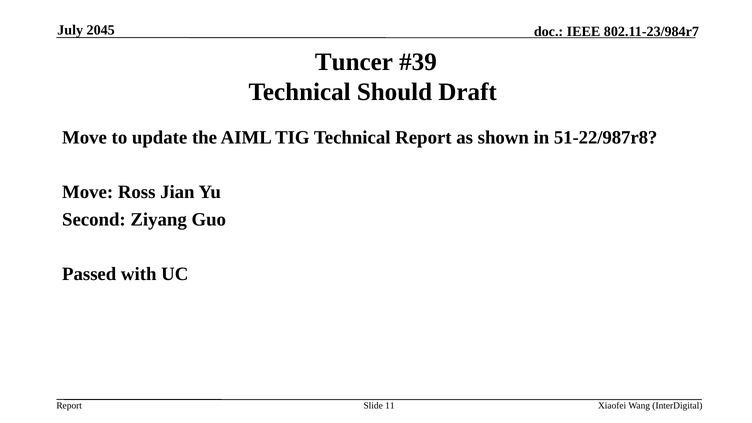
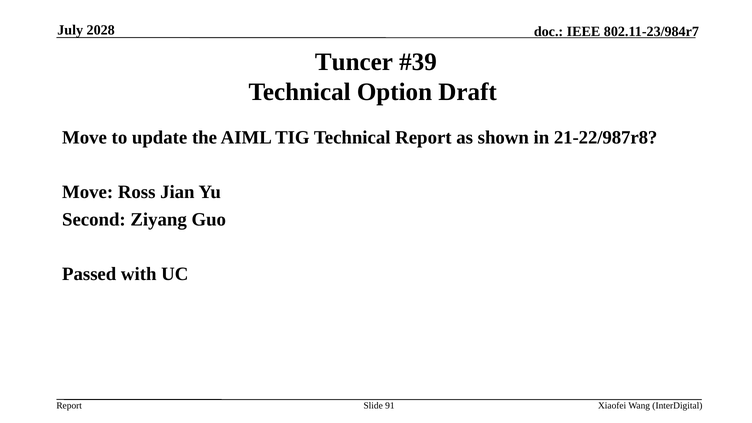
2045: 2045 -> 2028 (101, 30)
Should: Should -> Option (394, 92)
51-22/987r8: 51-22/987r8 -> 21-22/987r8 (606, 138)
11: 11 -> 91 (390, 406)
